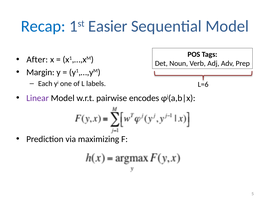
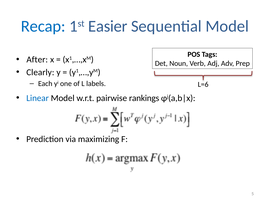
Margin: Margin -> Clearly (40, 72)
Linear colour: purple -> blue (38, 98)
encodes: encodes -> rankings (144, 98)
